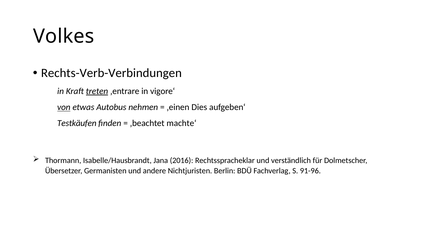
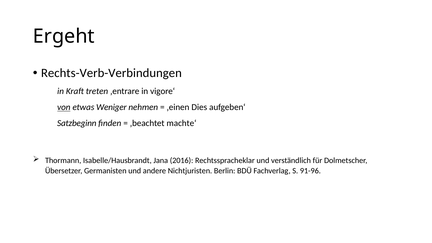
Volkes: Volkes -> Ergeht (64, 36)
treten underline: present -> none (97, 91)
Autobus: Autobus -> Weniger (111, 107)
Testkäufen: Testkäufen -> Satzbeginn (77, 123)
